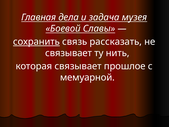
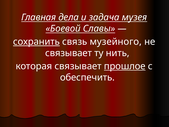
рассказать: рассказать -> музейного (116, 42)
прошлое underline: none -> present (125, 66)
мемуарной: мемуарной -> обеспечить (87, 77)
